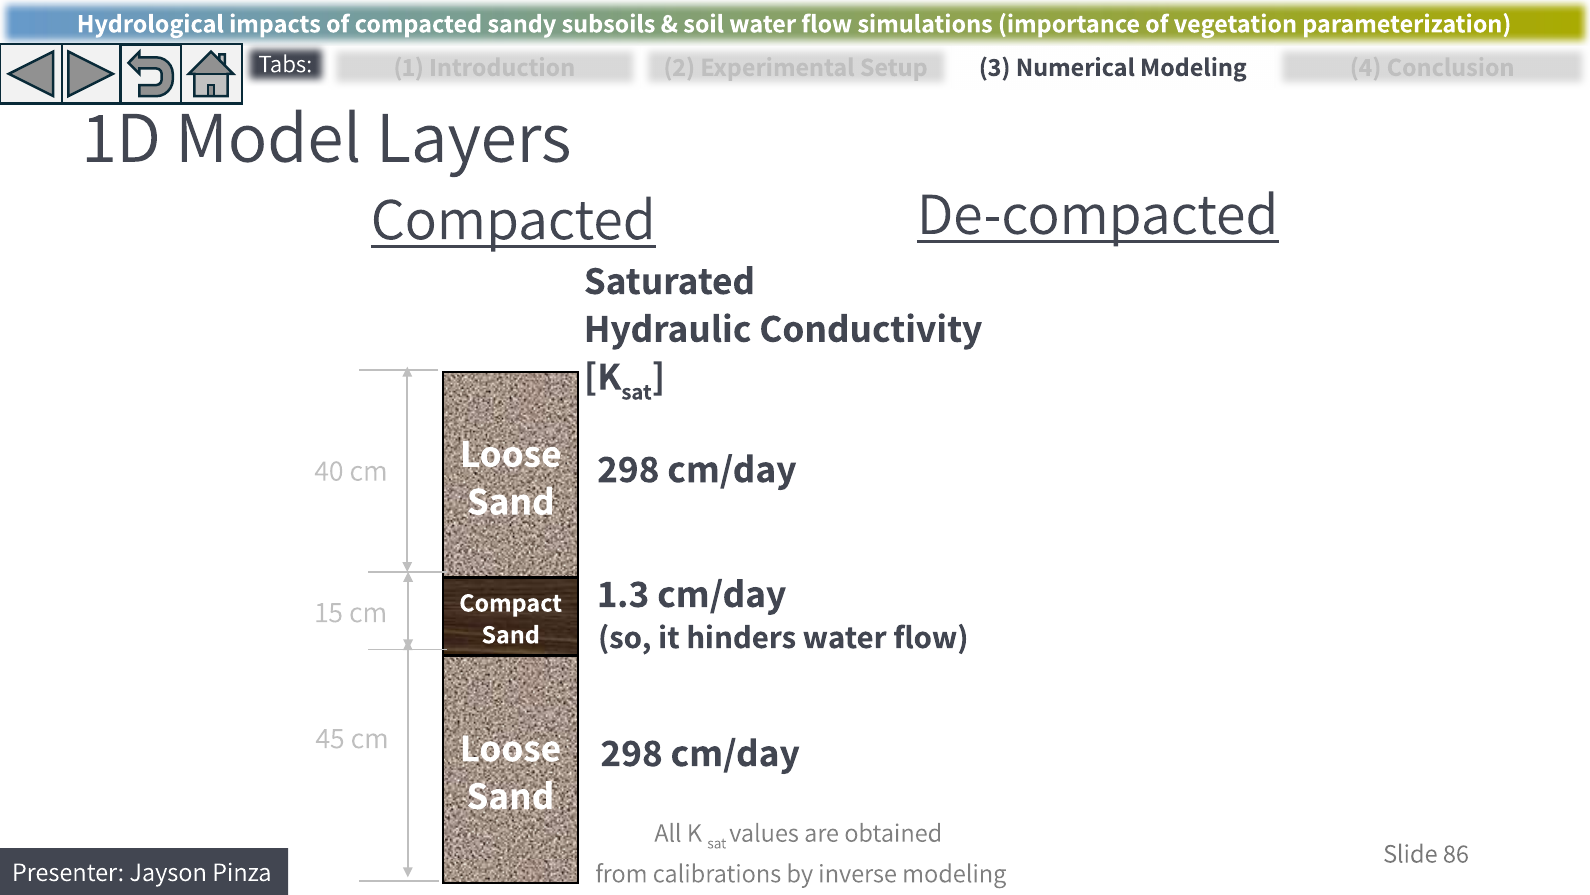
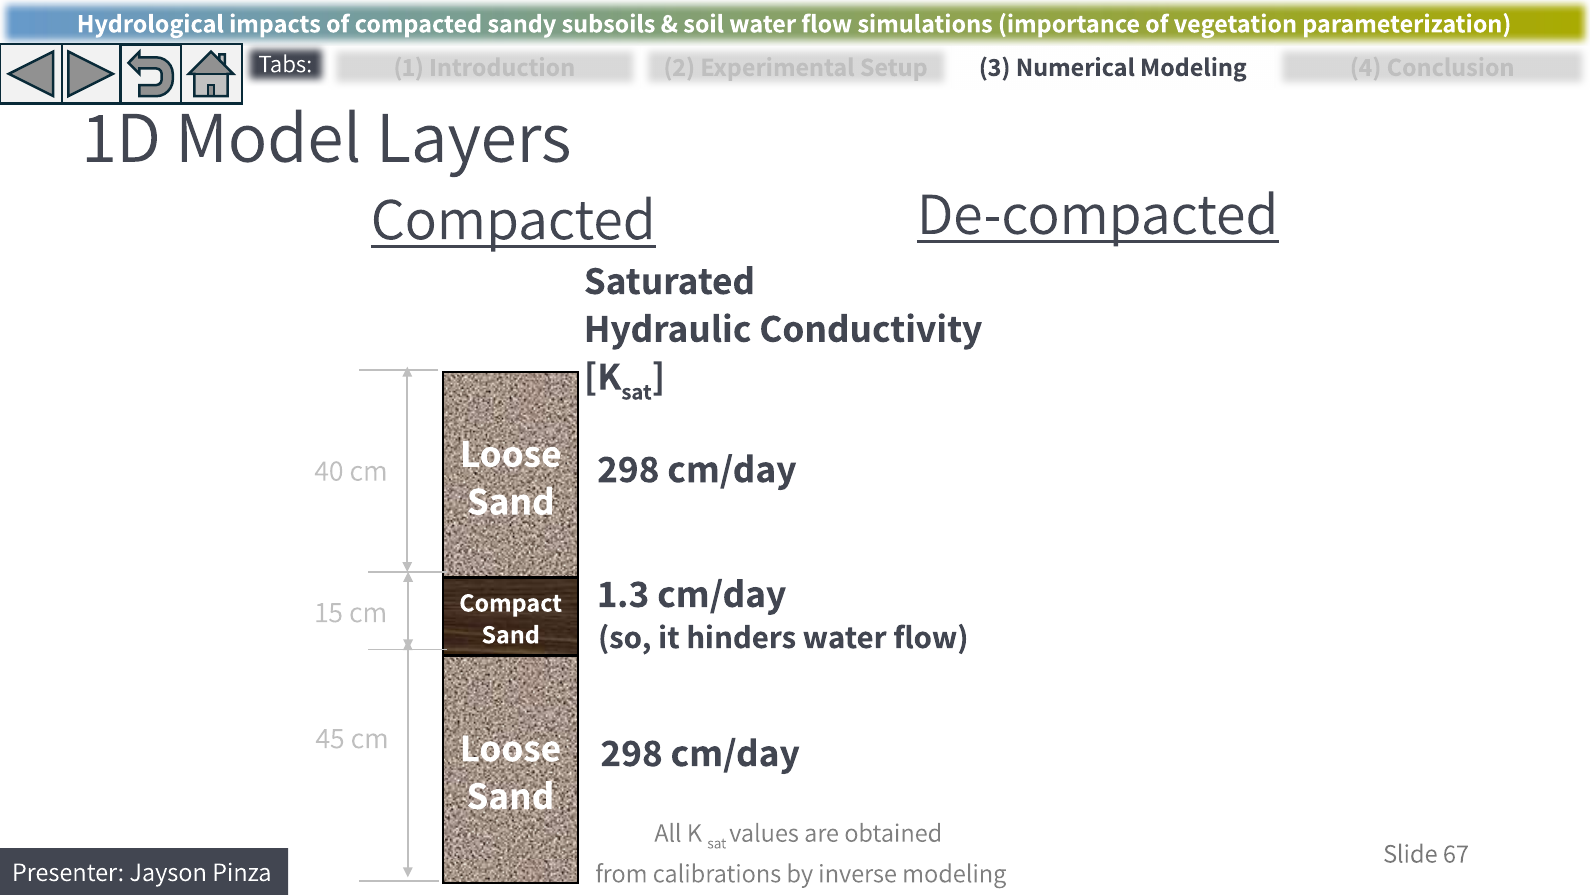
86: 86 -> 67 (1456, 853)
